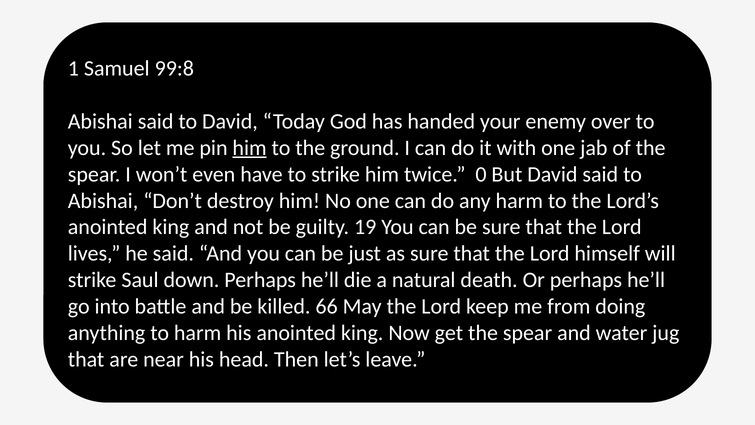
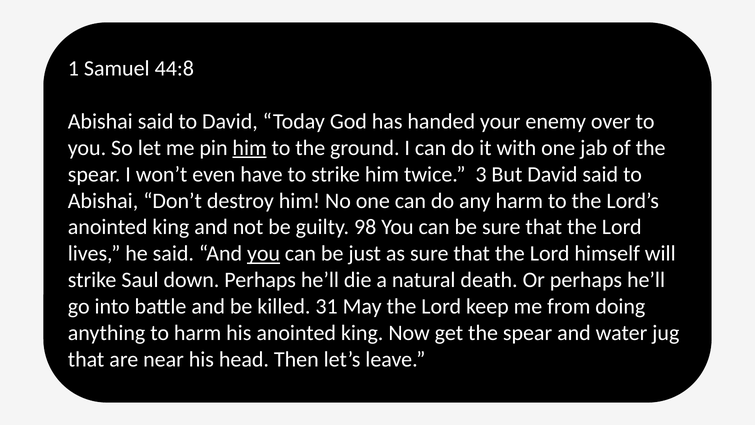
99:8: 99:8 -> 44:8 (174, 68)
0: 0 -> 3 (481, 174)
19: 19 -> 98 (365, 227)
you underline: none -> present (264, 253)
66: 66 -> 31 (327, 306)
